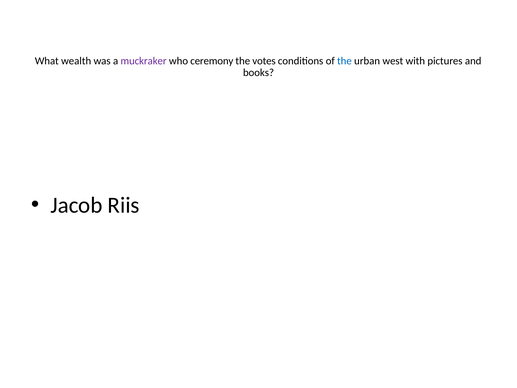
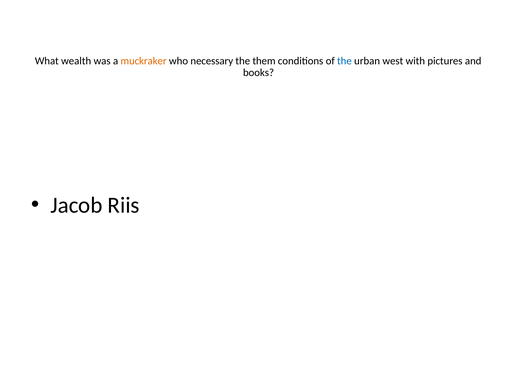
muckraker colour: purple -> orange (144, 61)
ceremony: ceremony -> necessary (212, 61)
votes: votes -> them (264, 61)
